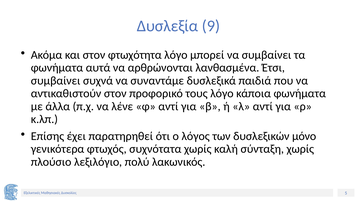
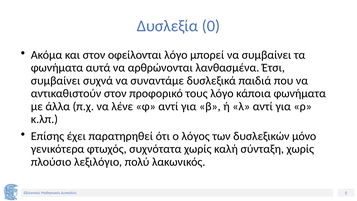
9: 9 -> 0 (211, 26)
φτωχότητα: φτωχότητα -> οφείλονται (135, 55)
